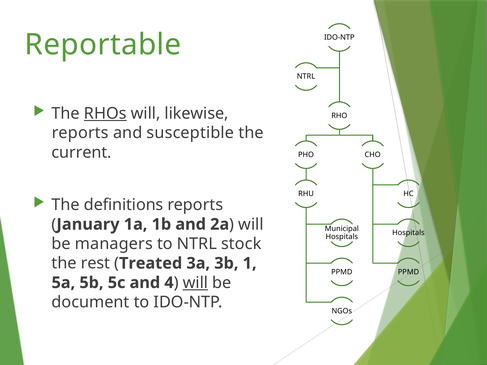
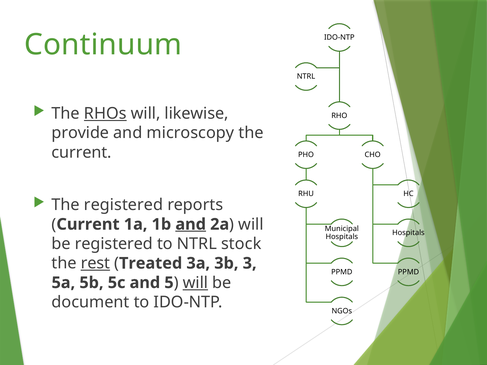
Reportable: Reportable -> Continuum (103, 45)
reports: reports -> provide (80, 133)
susceptible: susceptible -> microscopy (190, 133)
The definitions: definitions -> registered (124, 205)
January: January -> Current (88, 224)
and underline: none -> present (191, 224)
be managers: managers -> registered (114, 244)
rest underline: none -> present (95, 263)
1: 1 -> 3 (250, 263)
4: 4 -> 5 (169, 283)
